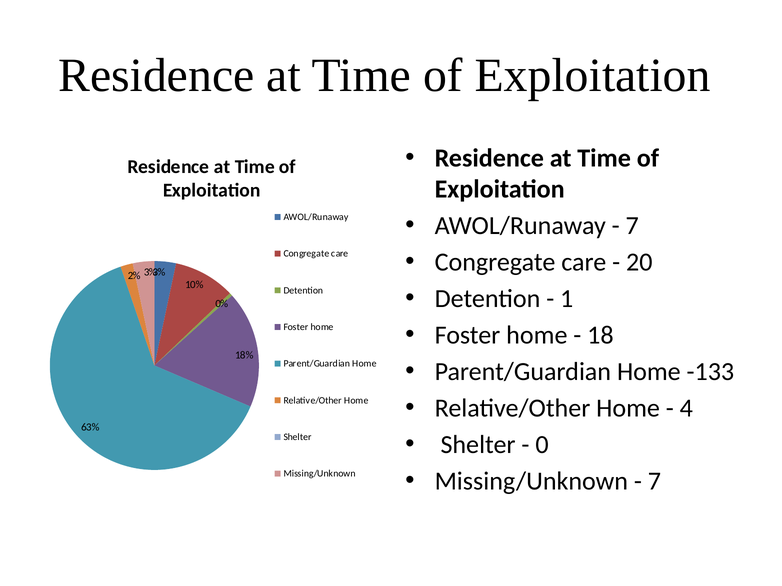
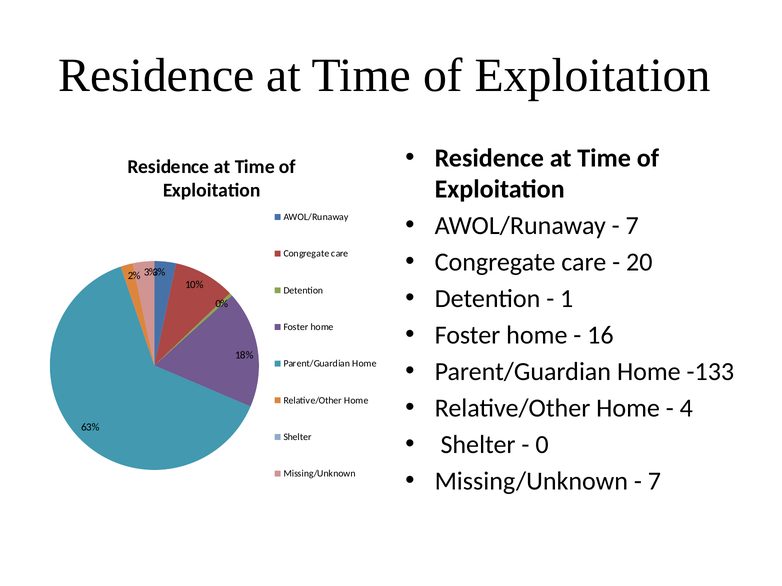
18: 18 -> 16 (600, 335)
